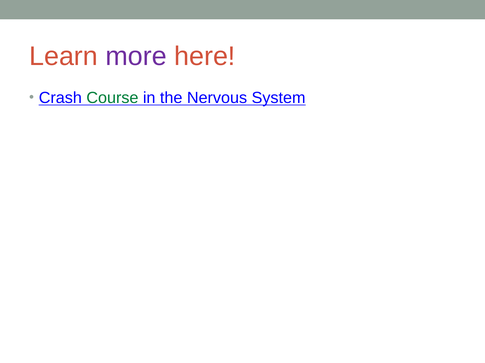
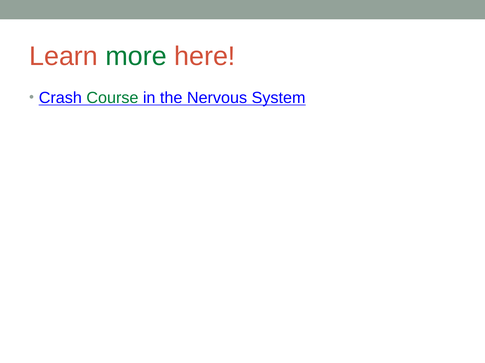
more colour: purple -> green (136, 56)
